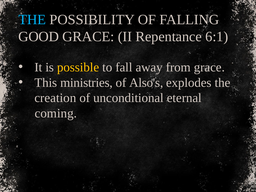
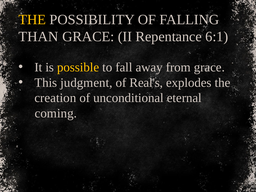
THE colour: light blue -> yellow (32, 20)
GOOD: GOOD -> THAN (38, 37)
ministries: ministries -> judgment (86, 83)
Also's: Also's -> Real's (146, 83)
